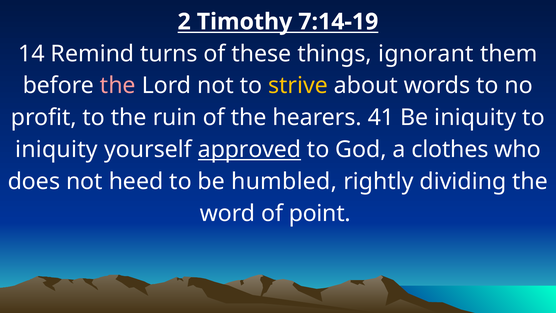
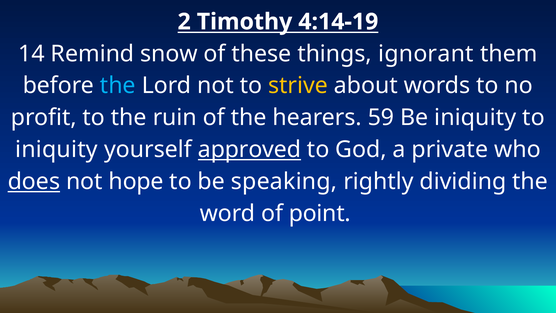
7:14-19: 7:14-19 -> 4:14-19 (338, 22)
turns: turns -> snow (169, 54)
the colour: pink -> light blue (118, 86)
41: 41 -> 59 (381, 118)
clothes: clothes -> private (450, 150)
does underline: none -> present (34, 181)
heed: heed -> hope (136, 181)
humbled: humbled -> speaking (284, 181)
